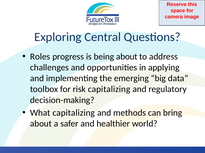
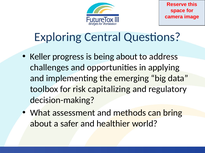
Roles: Roles -> Keller (40, 57)
What capitalizing: capitalizing -> assessment (74, 113)
